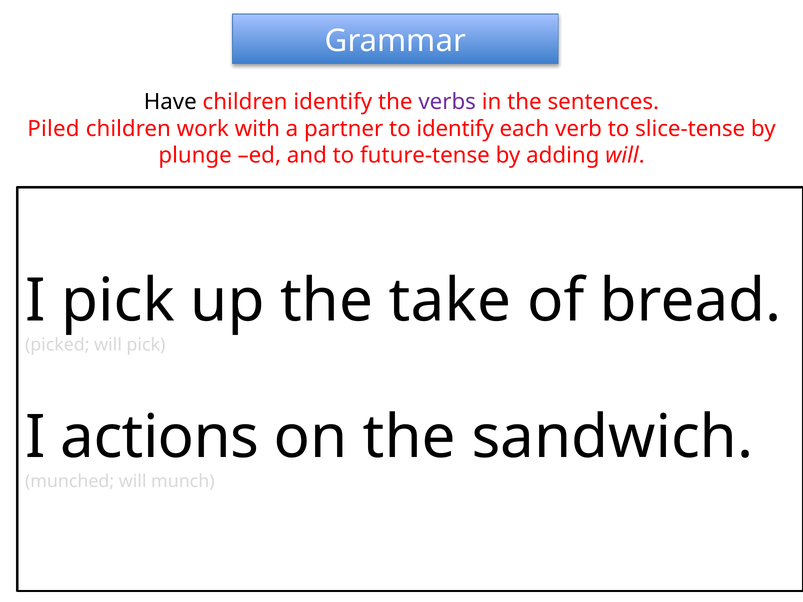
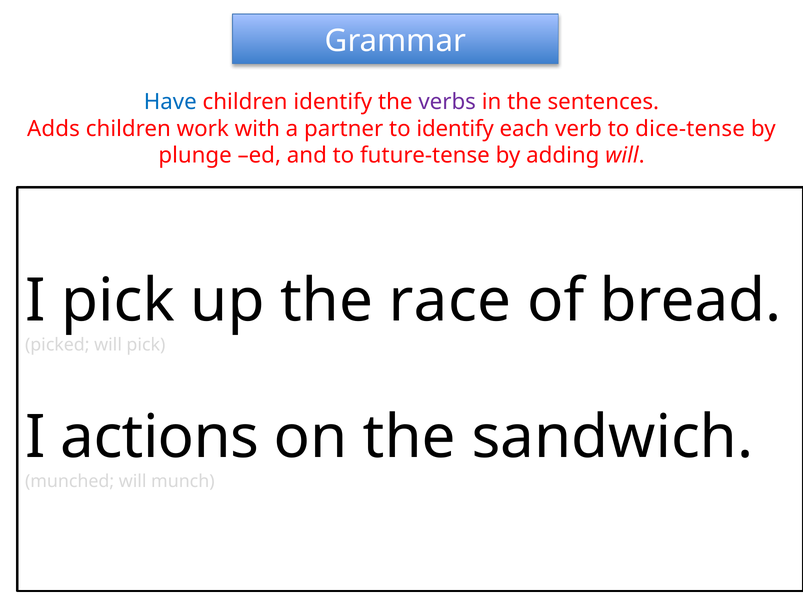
Have colour: black -> blue (170, 102)
Piled: Piled -> Adds (53, 129)
slice-tense: slice-tense -> dice-tense (690, 129)
take: take -> race (450, 301)
